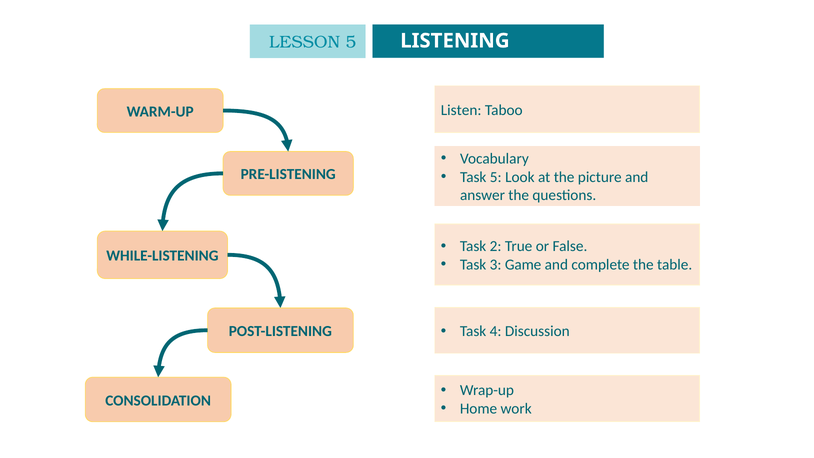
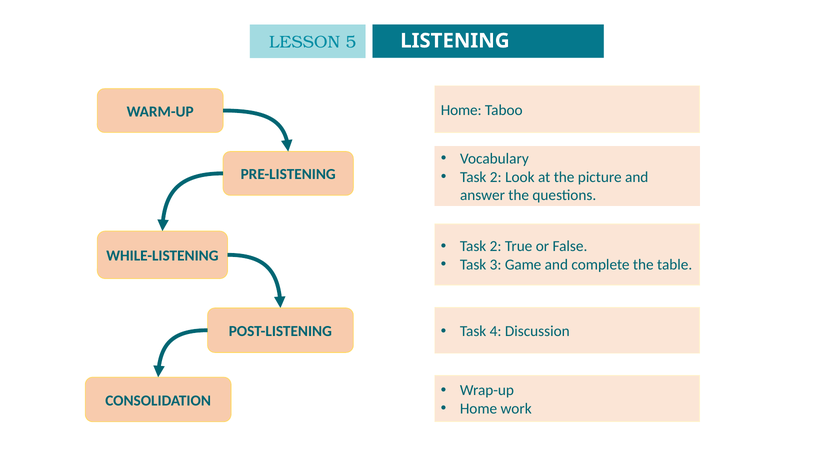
Listen: Listen -> Home (461, 110)
5: 5 -> 2 (496, 177)
